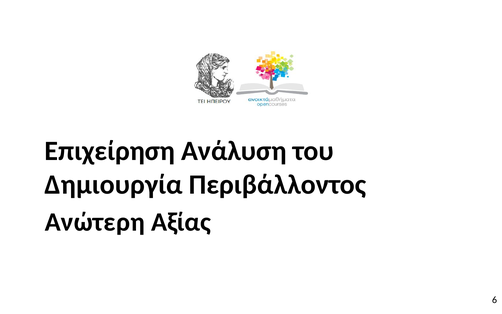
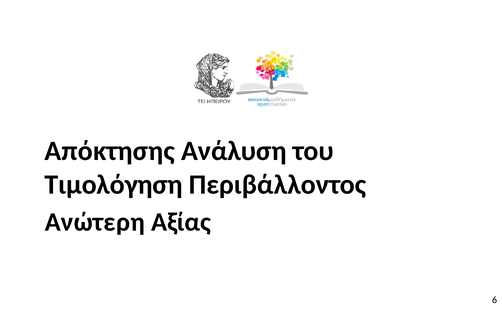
Επιχείρηση: Επιχείρηση -> Απόκτησης (110, 151)
Δημιουργία: Δημιουργία -> Τιμολόγηση (114, 184)
